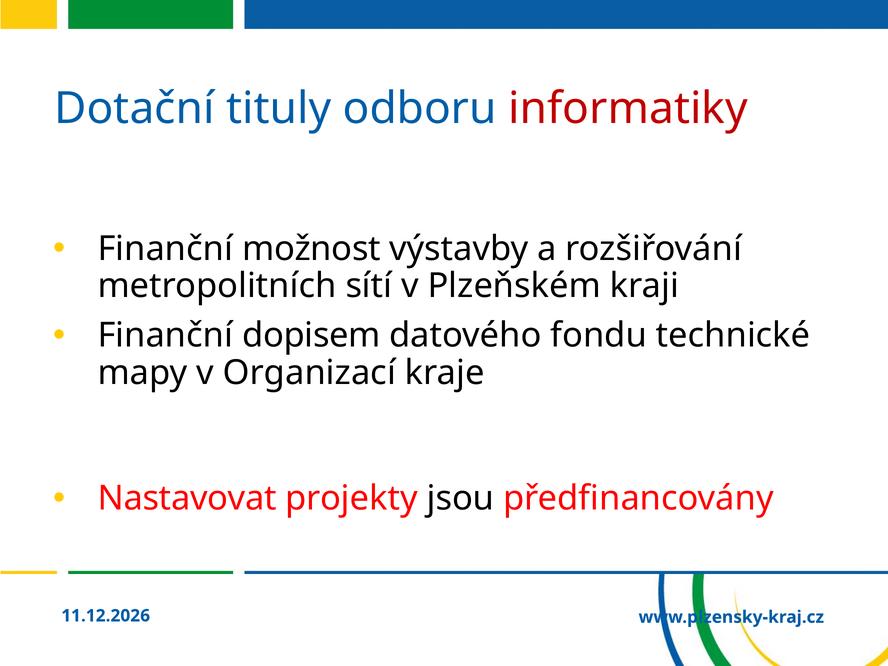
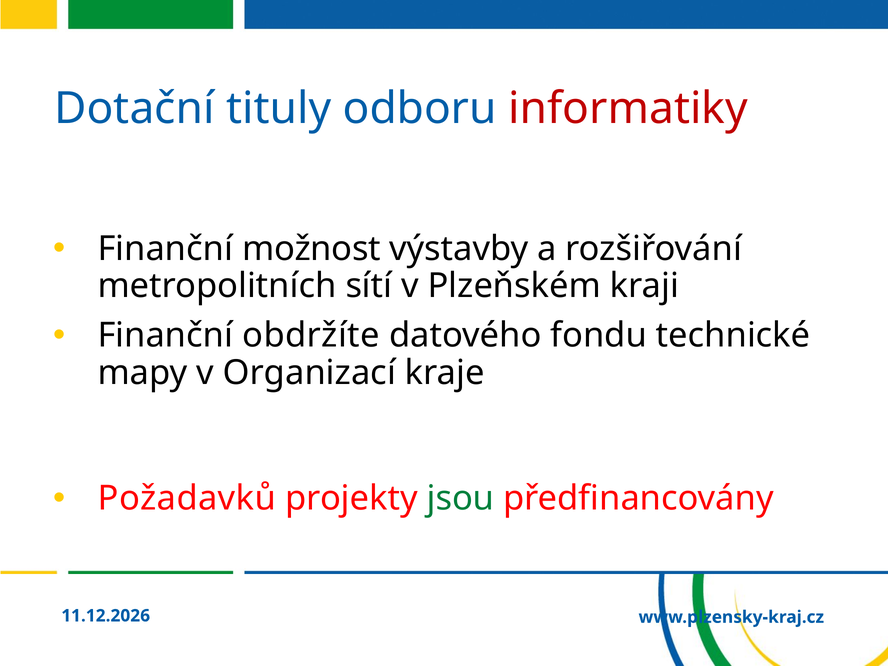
dopisem: dopisem -> obdržíte (311, 335)
Nastavovat: Nastavovat -> Požadavků (187, 499)
jsou colour: black -> green (460, 499)
